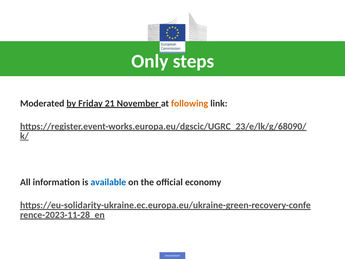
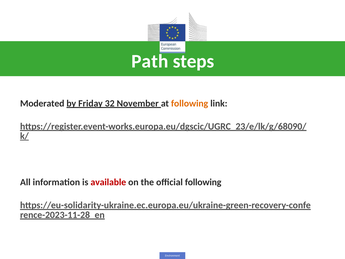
Only: Only -> Path (150, 61)
21: 21 -> 32 (110, 103)
available colour: blue -> red (108, 182)
official economy: economy -> following (203, 182)
